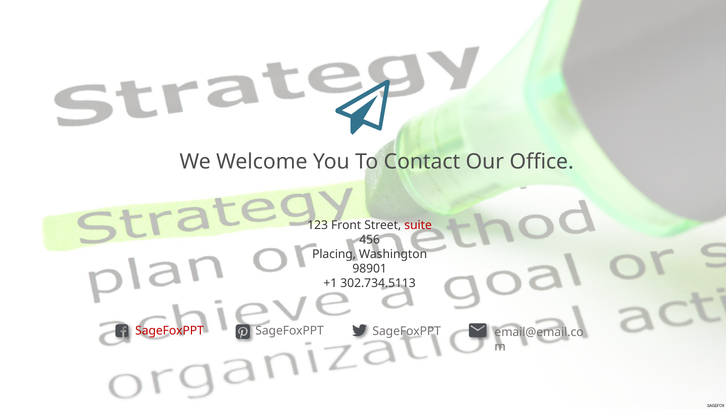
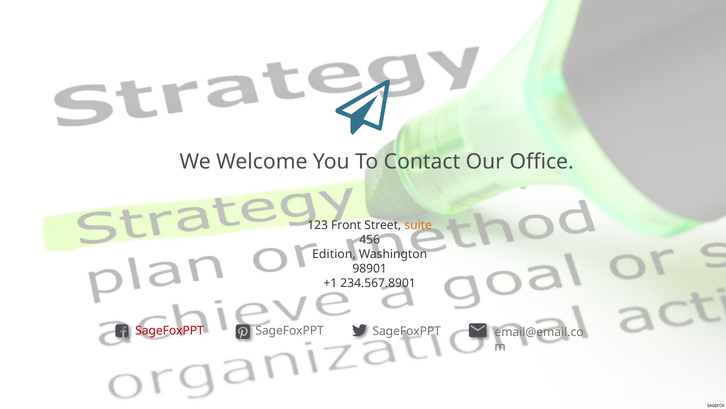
suite colour: red -> orange (418, 225)
Placing: Placing -> Edition (334, 254)
302.734.5113: 302.734.5113 -> 234.567.8901 (378, 283)
